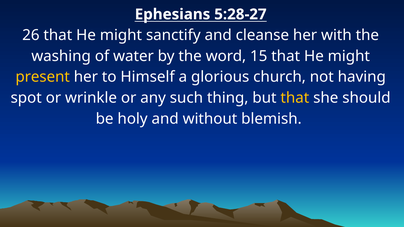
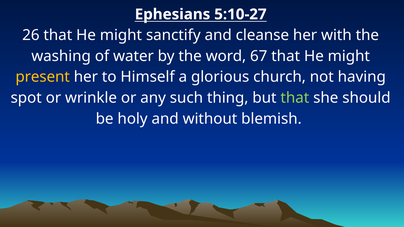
5:28-27: 5:28-27 -> 5:10-27 (240, 14)
15: 15 -> 67 (259, 56)
that colour: yellow -> light green (295, 98)
